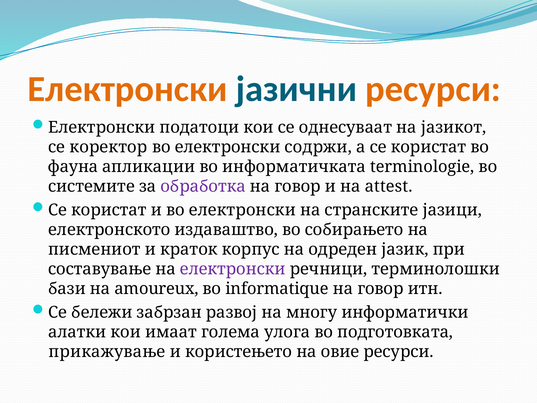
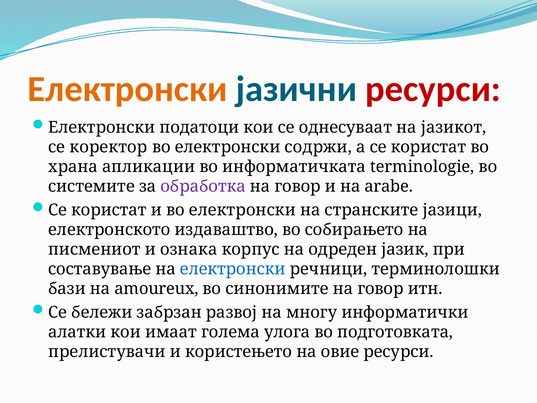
ресурси colour: orange -> red (433, 89)
фауна: фауна -> храна (73, 167)
attest: attest -> arabe (389, 186)
краток: краток -> ознака (189, 249)
електронски colour: purple -> blue (233, 269)
informatique: informatique -> синонимите (277, 289)
прикажување: прикажување -> прелистувачи (107, 352)
